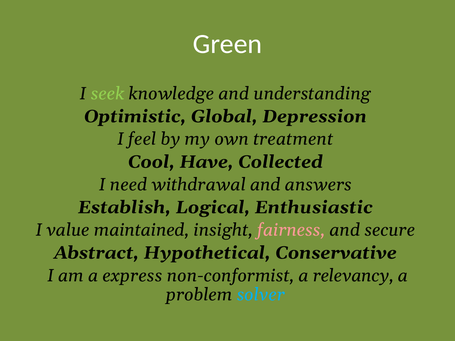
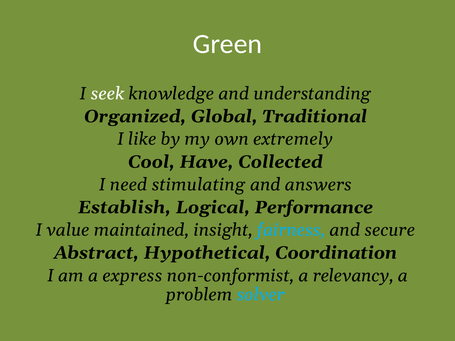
seek colour: light green -> white (108, 94)
Optimistic: Optimistic -> Organized (135, 117)
Depression: Depression -> Traditional (315, 117)
feel: feel -> like (142, 139)
treatment: treatment -> extremely (293, 139)
withdrawal: withdrawal -> stimulating (199, 185)
Enthusiastic: Enthusiastic -> Performance (314, 208)
fairness colour: pink -> light blue (291, 230)
Conservative: Conservative -> Coordination (336, 253)
